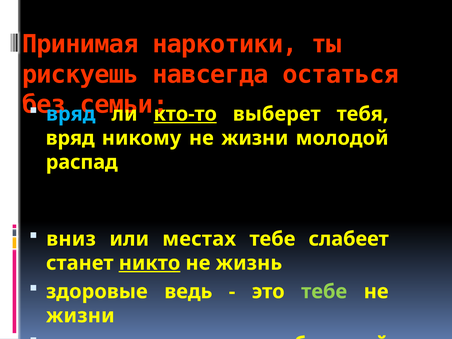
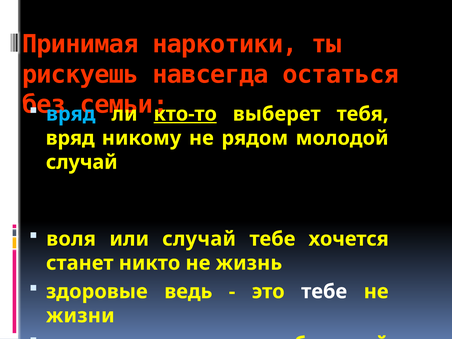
никому не жизни: жизни -> рядом (255, 138)
распад: распад -> случай (82, 162)
вниз: вниз -> воля (71, 239)
или местах: местах -> случай (199, 239)
слабеет: слабеет -> хочется (349, 239)
никто underline: present -> none (150, 263)
тебе colour: light green -> white (324, 292)
